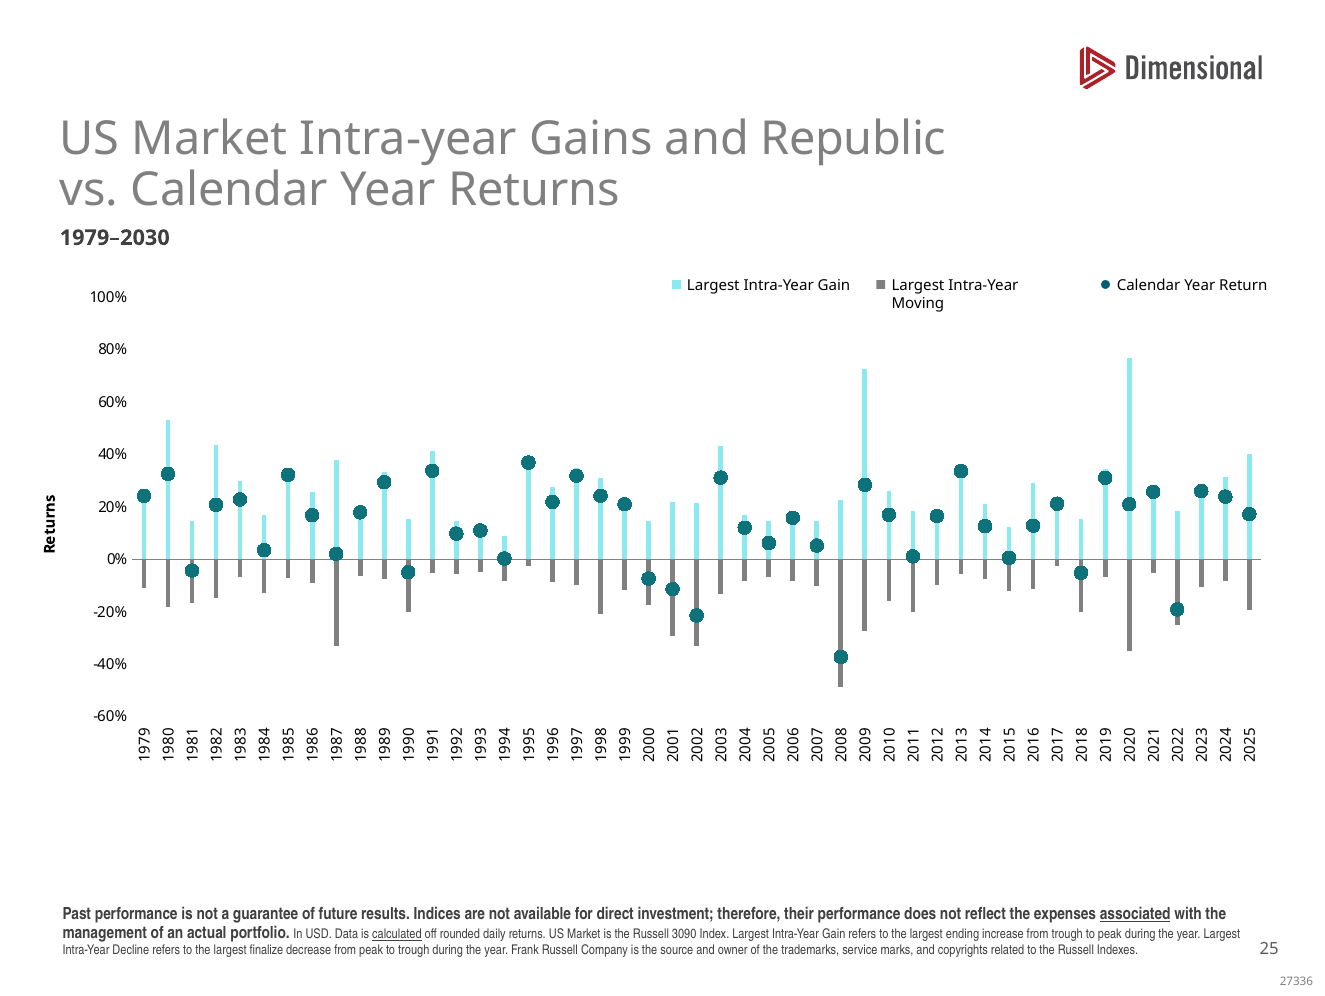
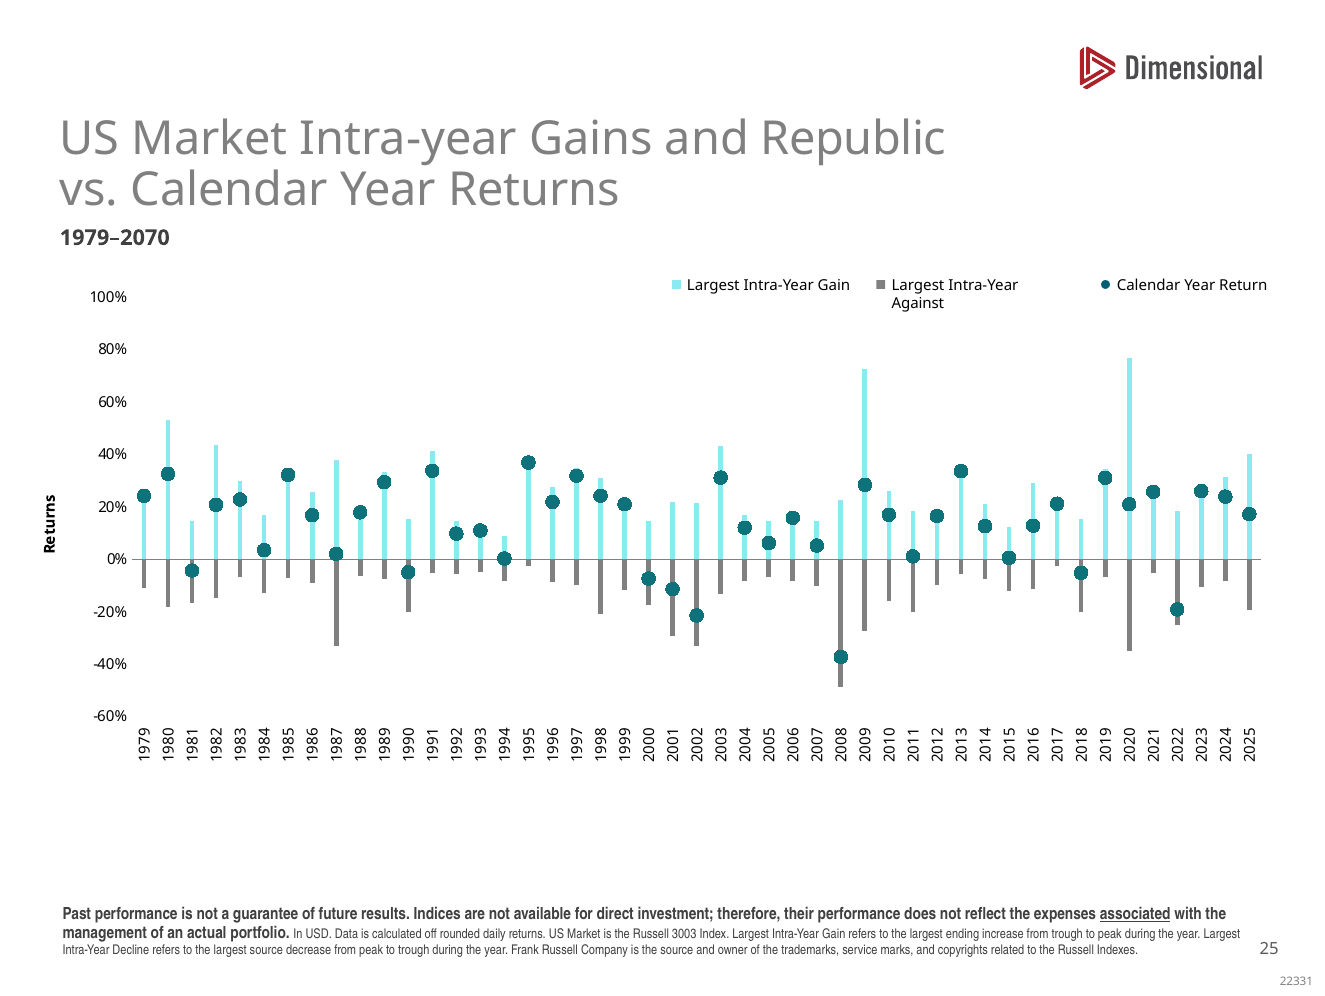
1979–2030: 1979–2030 -> 1979–2070 (115, 238)
Moving: Moving -> Against (918, 303)
calculated underline: present -> none (397, 935)
3090: 3090 -> 3003 (684, 935)
largest finalize: finalize -> source (266, 951)
27336: 27336 -> 22331 (1296, 981)
